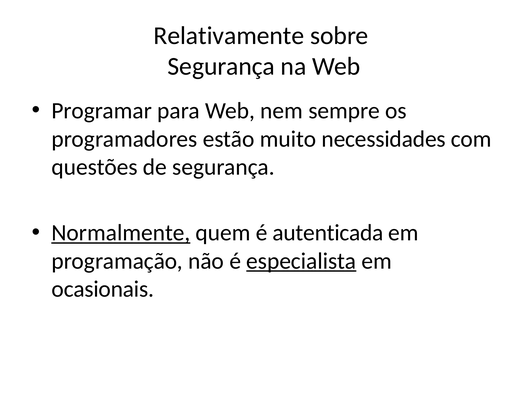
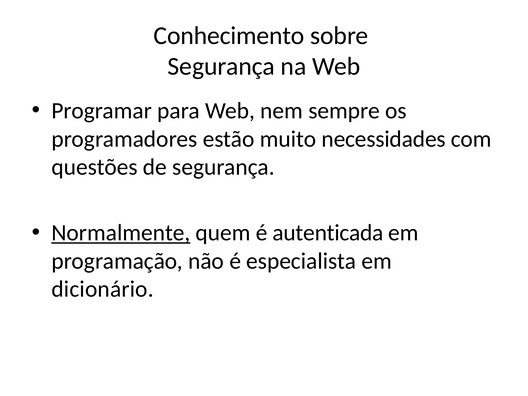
Relativamente: Relativamente -> Conhecimento (229, 36)
especialista underline: present -> none (301, 261)
ocasionais: ocasionais -> dicionário (103, 289)
